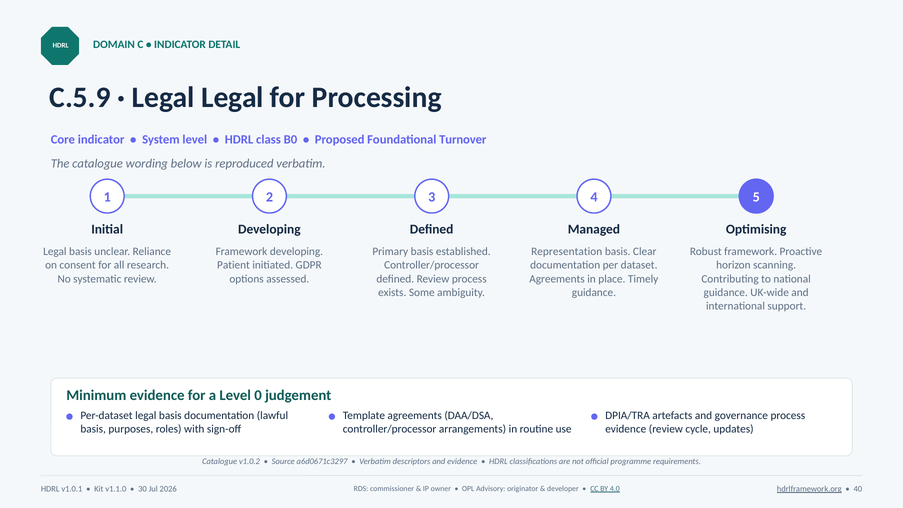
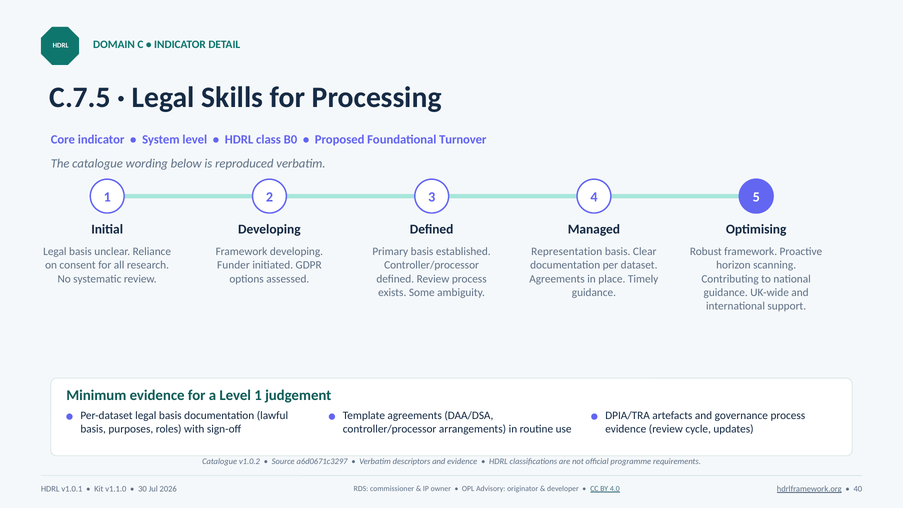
C.5.9: C.5.9 -> C.7.5 (80, 98)
Legal Legal: Legal -> Skills (232, 98)
Patient: Patient -> Funder (233, 265)
Level 0: 0 -> 1 (258, 395)
